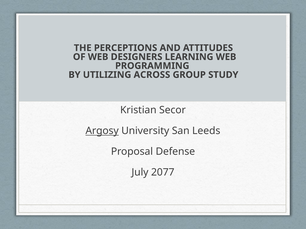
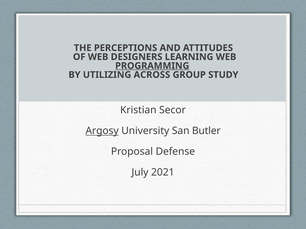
PROGRAMMING underline: none -> present (152, 66)
Leeds: Leeds -> Butler (206, 131)
2077: 2077 -> 2021 (163, 173)
